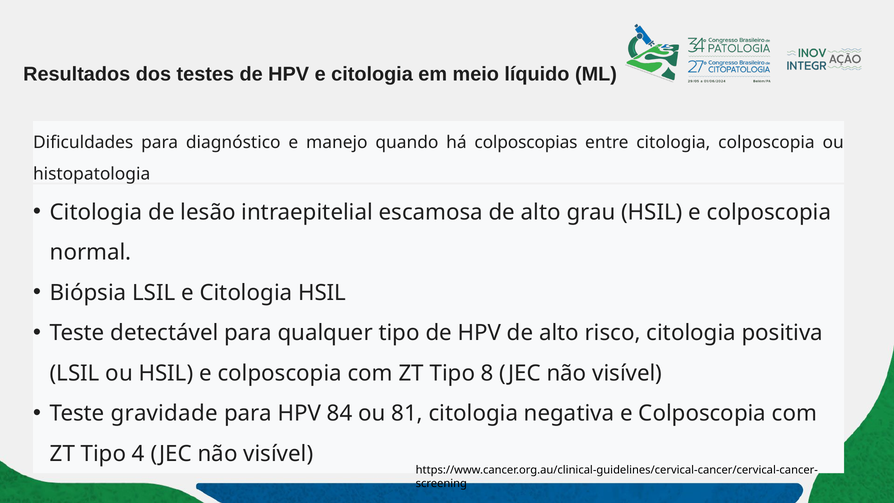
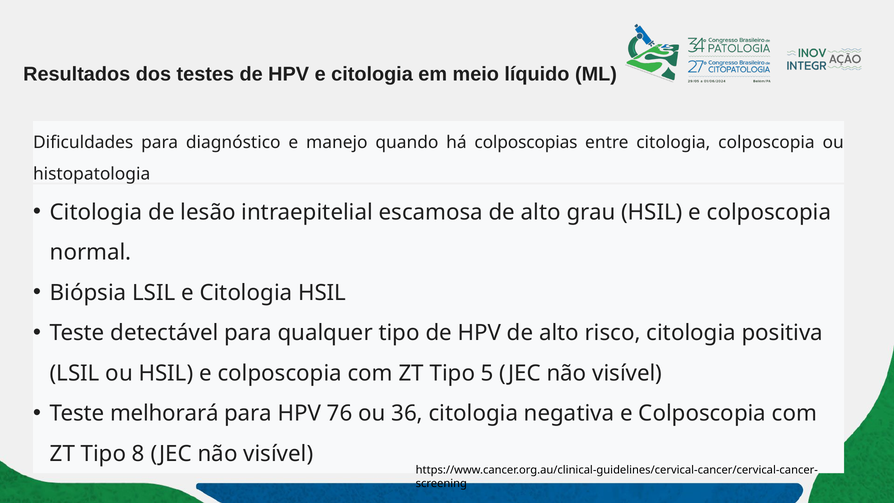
8: 8 -> 5 (487, 373)
gravidade: gravidade -> melhorará (164, 413)
84: 84 -> 76 (340, 413)
81: 81 -> 36 (407, 413)
4: 4 -> 8 (138, 454)
